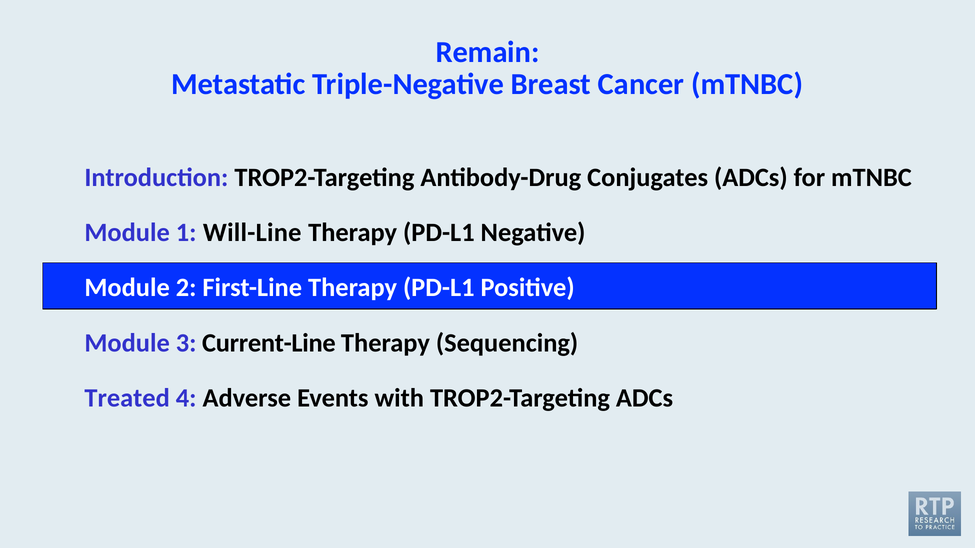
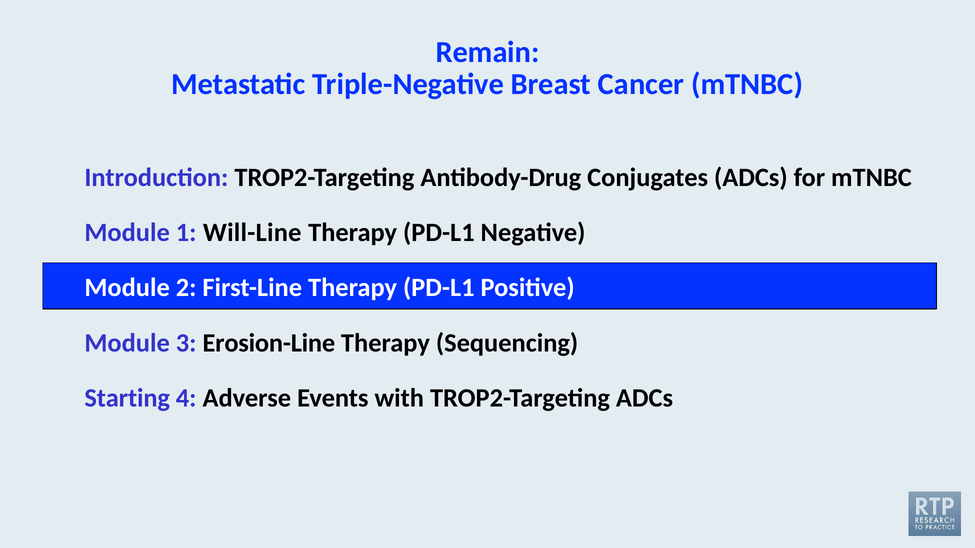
Current-Line: Current-Line -> Erosion-Line (269, 343)
Treated: Treated -> Starting (127, 398)
